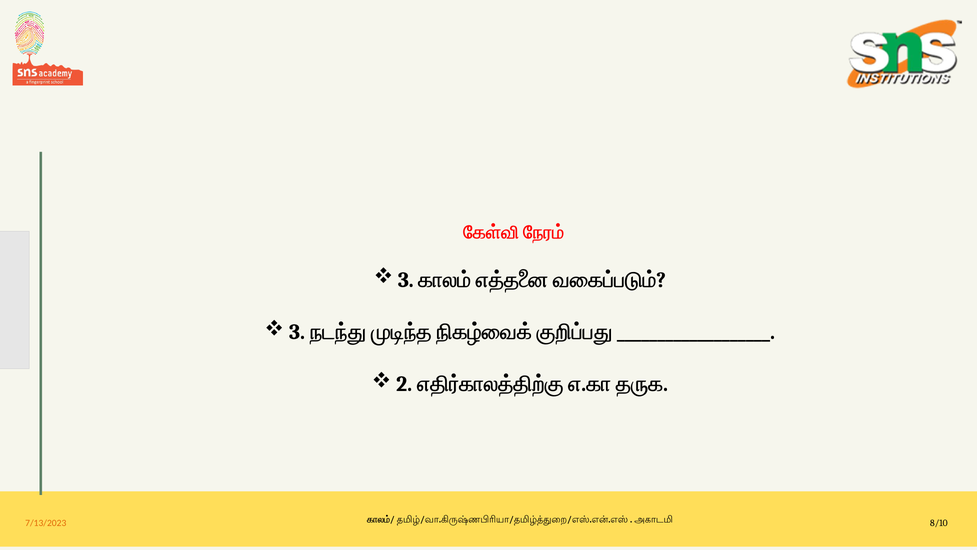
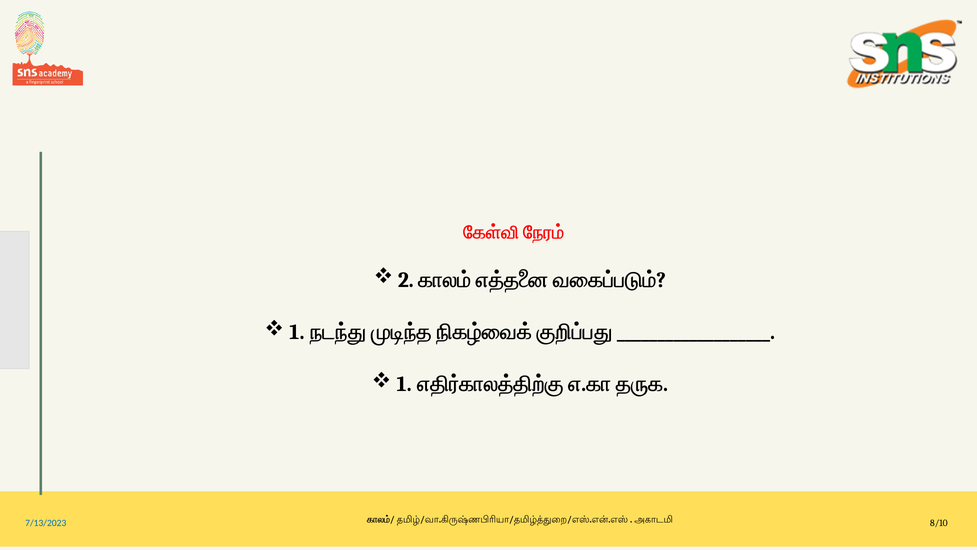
3: 3 -> 2 (406, 280)
3: 3 -> 1 (297, 332)
2: 2 -> 1 (404, 384)
7/13/2023 colour: orange -> blue (46, 523)
